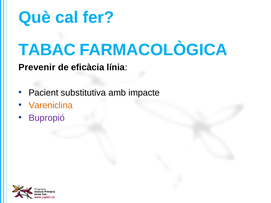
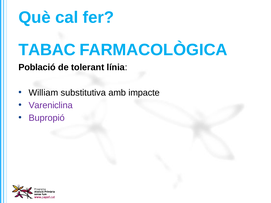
Prevenir: Prevenir -> Població (37, 67)
eficàcia: eficàcia -> tolerant (88, 67)
Pacient: Pacient -> William (43, 93)
Vareniclina colour: orange -> purple (51, 105)
